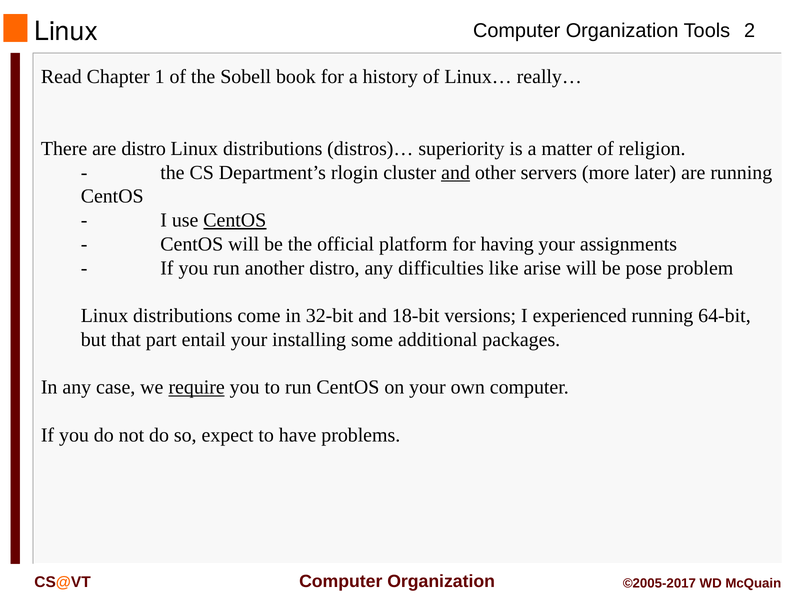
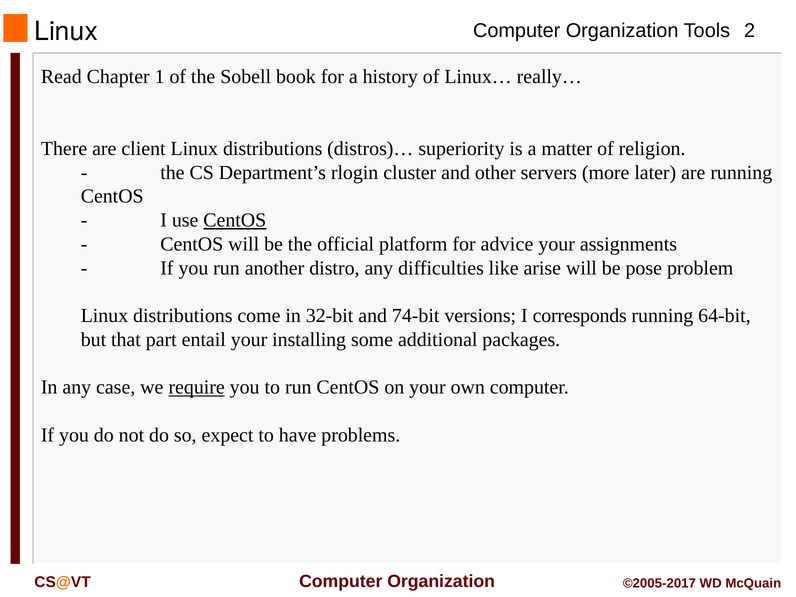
are distro: distro -> client (144, 149)
and underline: present -> none (456, 172)
having: having -> advice (507, 244)
18-bit: 18-bit -> 74-bit (416, 316)
experienced: experienced -> corresponds (580, 316)
